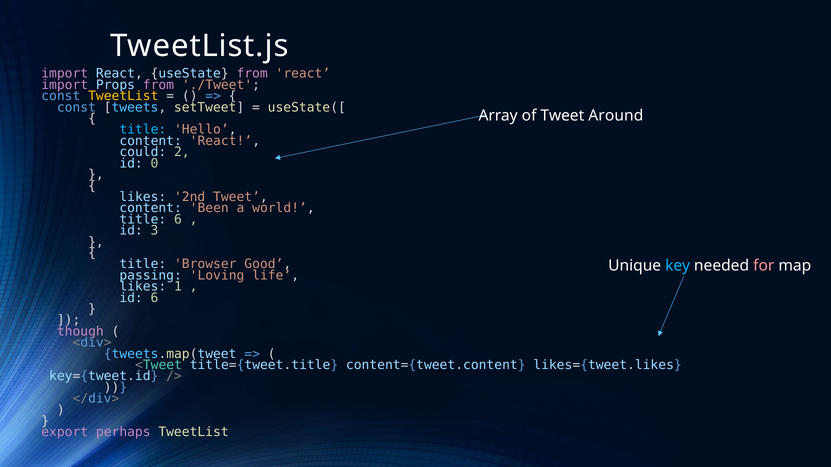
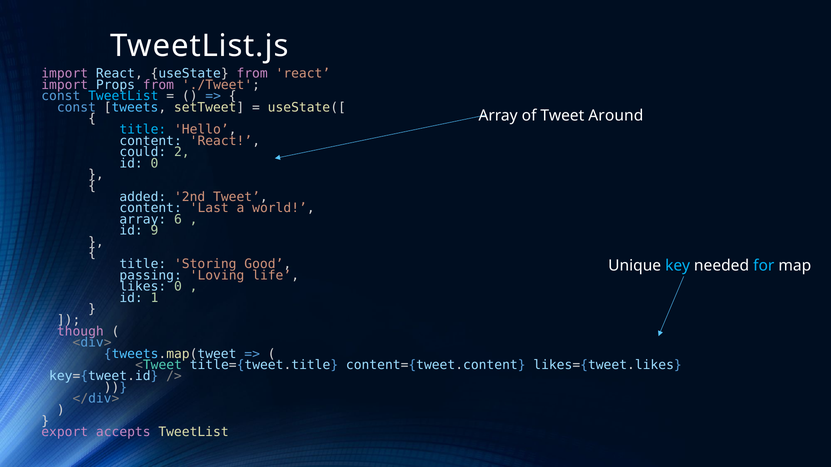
TweetList colour: yellow -> light blue (123, 96)
likes: likes -> added (143, 197)
Been: Been -> Last (209, 208)
title: title -> array (143, 220)
3: 3 -> 9 (155, 231)
Browser: Browser -> Storing (205, 264)
for colour: pink -> light blue (764, 266)
likes 1: 1 -> 0 (178, 287)
id 6: 6 -> 1 (155, 298)
perhaps: perhaps -> accepts (123, 433)
